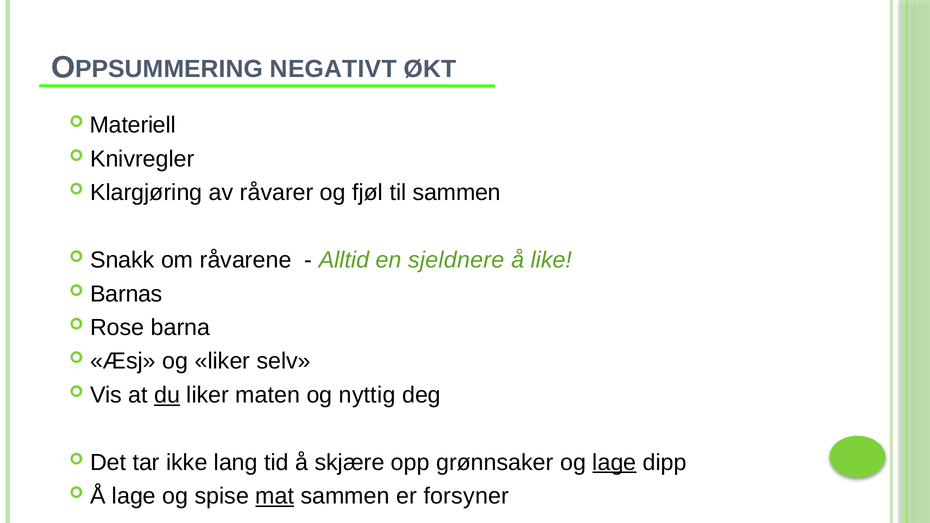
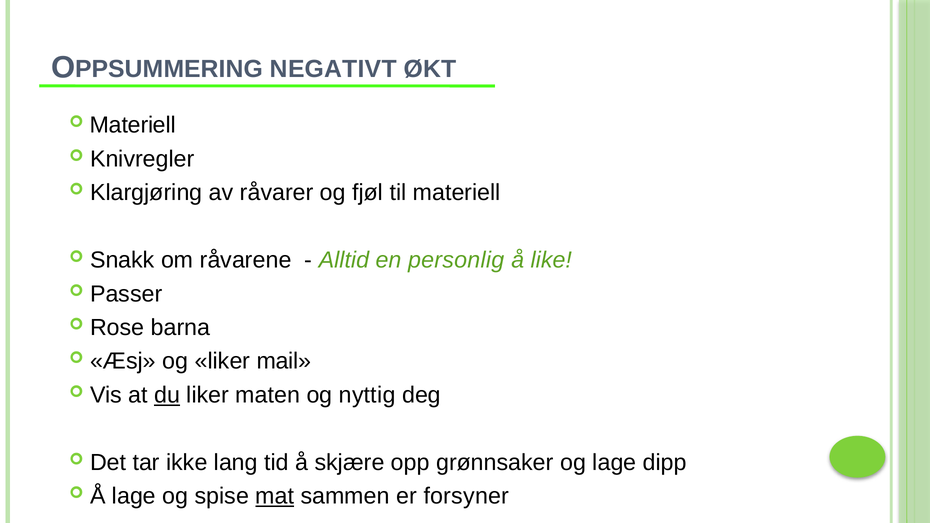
til sammen: sammen -> materiell (457, 193)
sjeldnere: sjeldnere -> personlig (456, 260)
Barnas: Barnas -> Passer (126, 294)
selv: selv -> mail (284, 361)
lage underline: present -> none (614, 463)
